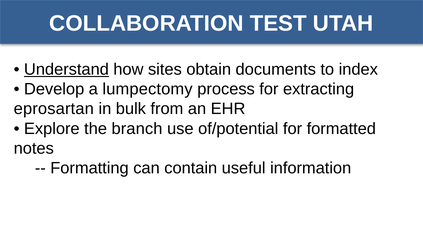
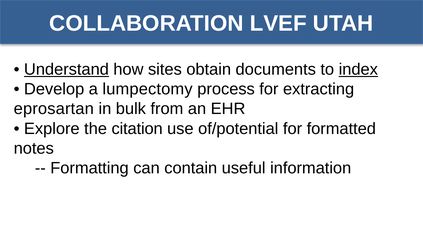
TEST: TEST -> LVEF (278, 23)
index underline: none -> present (358, 69)
branch: branch -> citation (137, 129)
